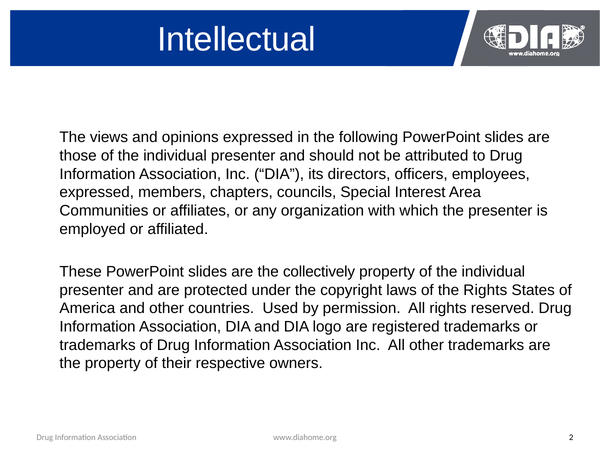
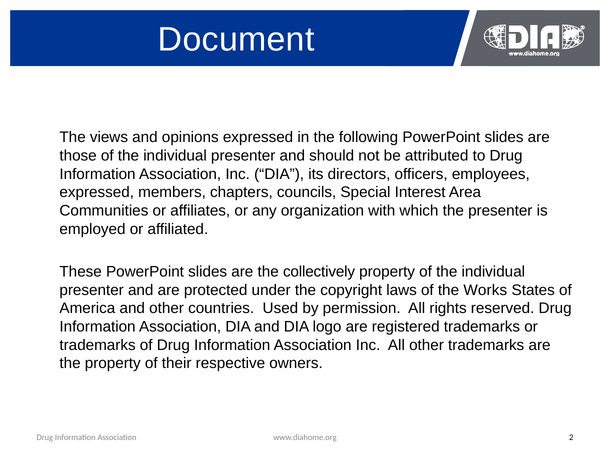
Intellectual: Intellectual -> Document (236, 39)
the Rights: Rights -> Works (485, 290)
